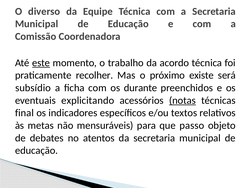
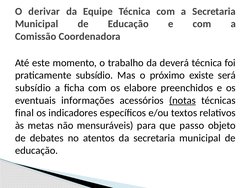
diverso: diverso -> derivar (44, 11)
este underline: present -> none (41, 63)
acordo: acordo -> deverá (174, 63)
praticamente recolher: recolher -> subsídio (94, 75)
durante: durante -> elabore (140, 88)
explicitando: explicitando -> informações (88, 100)
